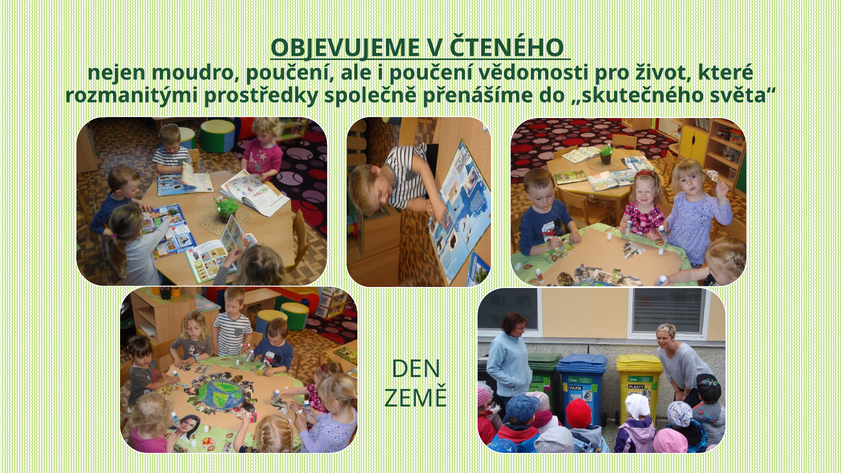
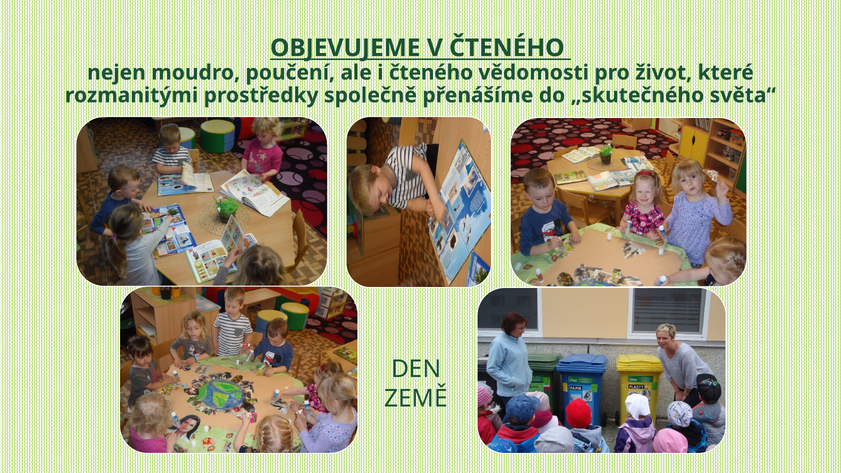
i poučení: poučení -> čteného (431, 73)
